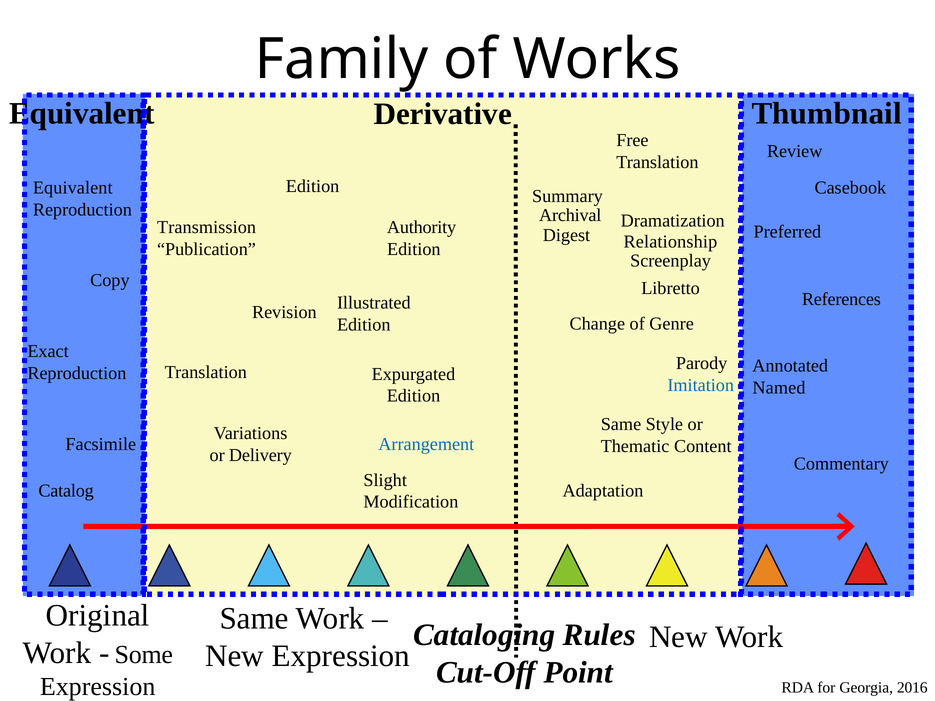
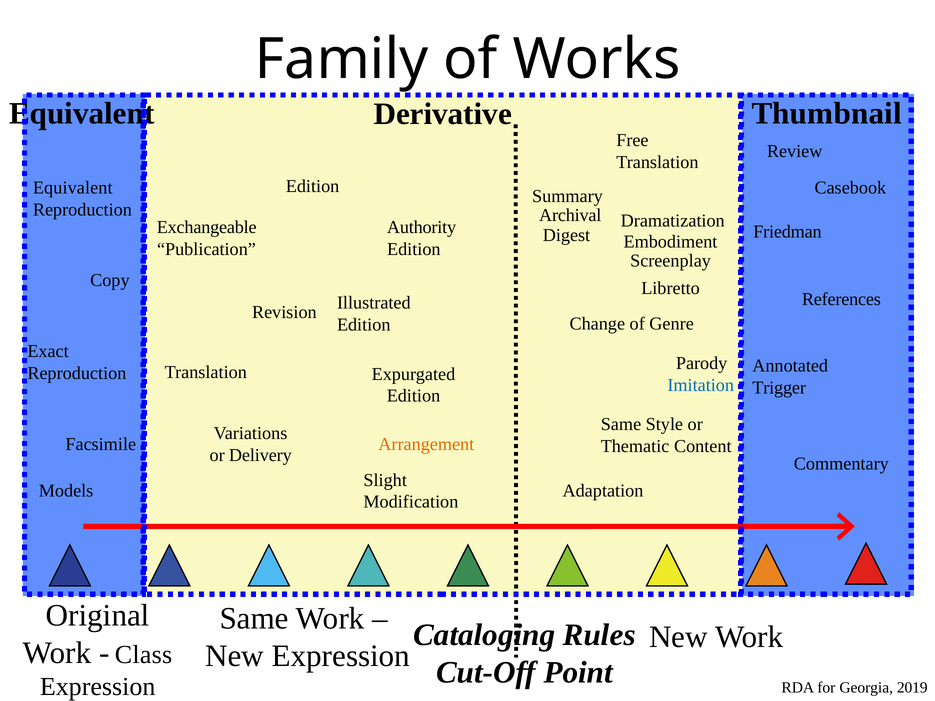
Transmission: Transmission -> Exchangeable (207, 227)
Preferred: Preferred -> Friedman (787, 232)
Relationship: Relationship -> Embodiment (670, 242)
Named: Named -> Trigger (779, 388)
Arrangement colour: blue -> orange (426, 445)
Catalog: Catalog -> Models (66, 491)
Some: Some -> Class (144, 655)
2016: 2016 -> 2019 (912, 688)
